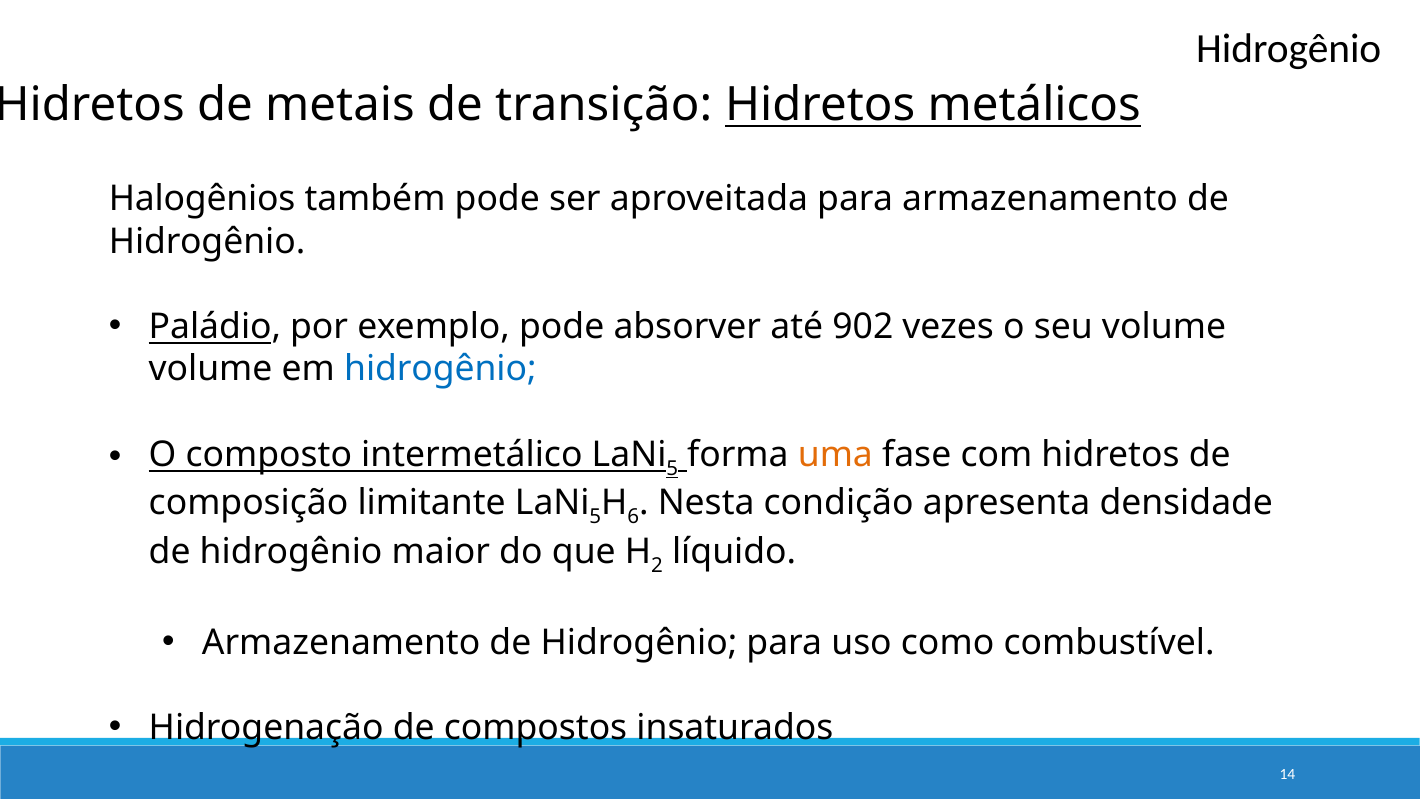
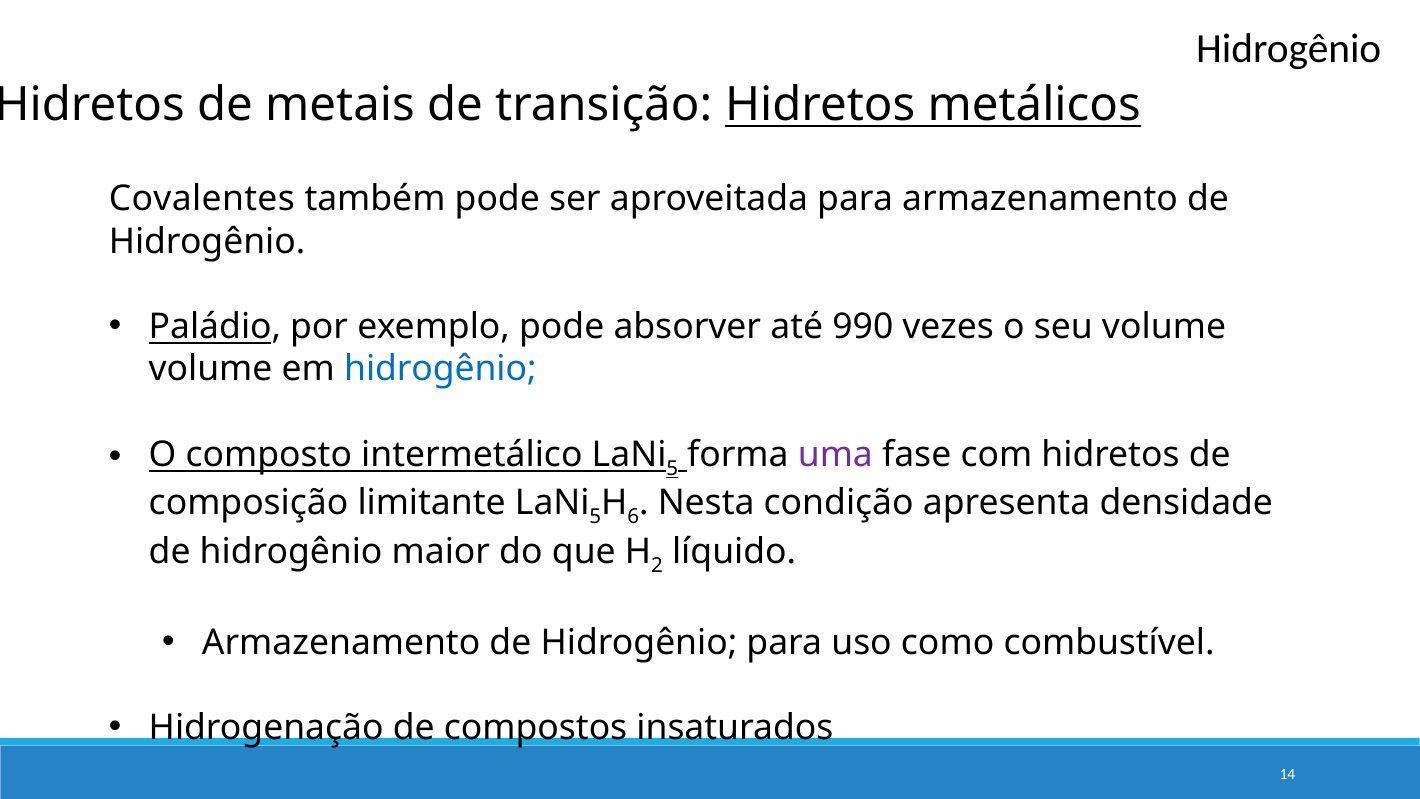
Halogênios: Halogênios -> Covalentes (202, 199)
902: 902 -> 990 (863, 327)
uma colour: orange -> purple (835, 454)
